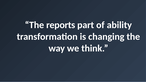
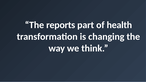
ability: ability -> health (119, 25)
